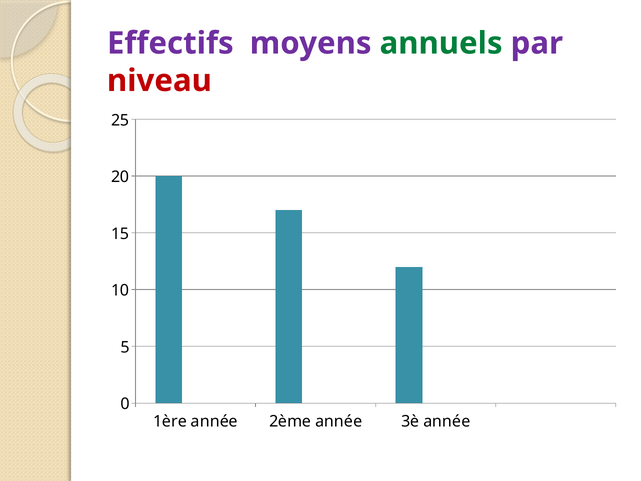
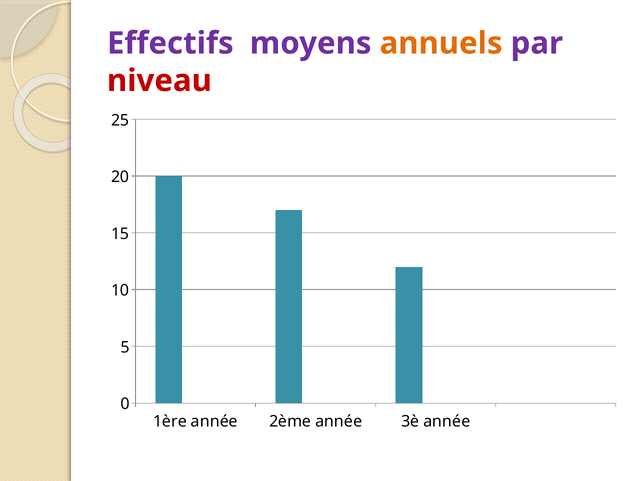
annuels colour: green -> orange (441, 43)
